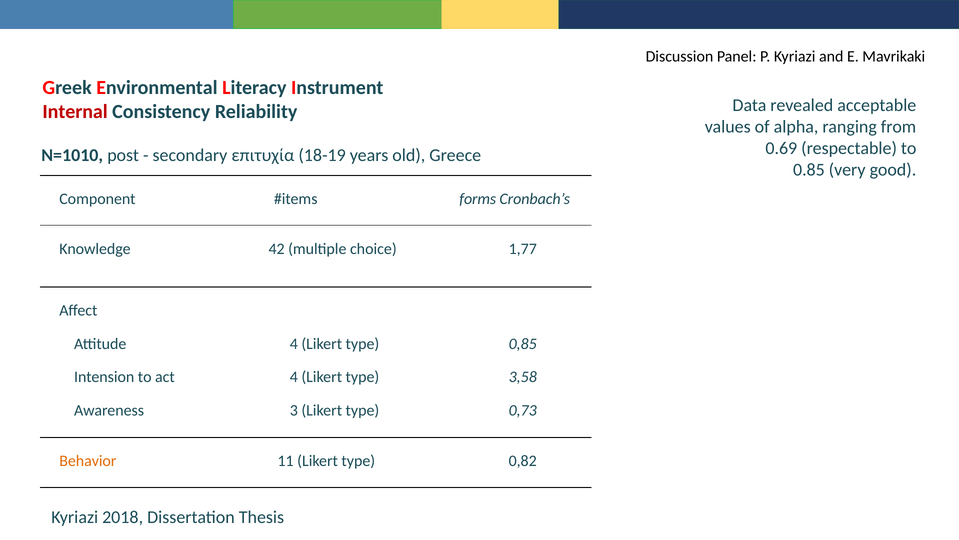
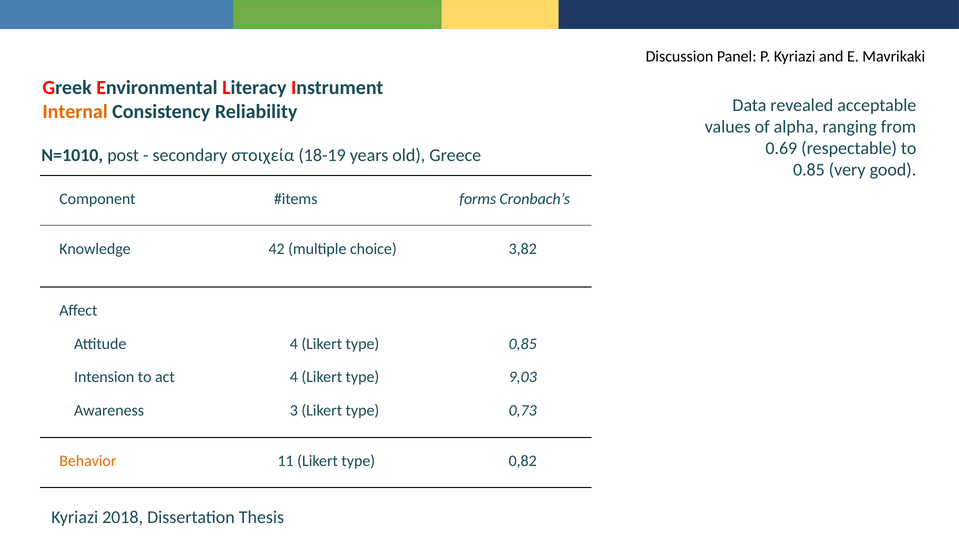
Internal colour: red -> orange (75, 112)
επιτυχία: επιτυχία -> στοιχεία (263, 155)
1,77: 1,77 -> 3,82 (523, 249)
3,58: 3,58 -> 9,03 (523, 377)
